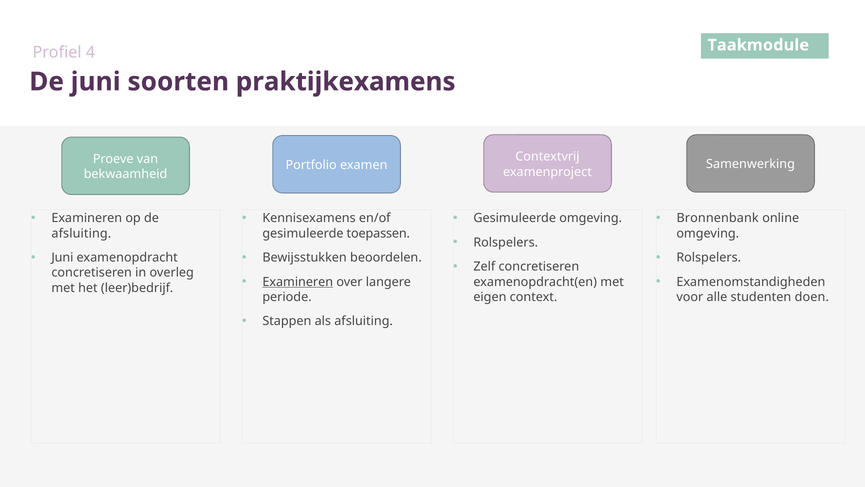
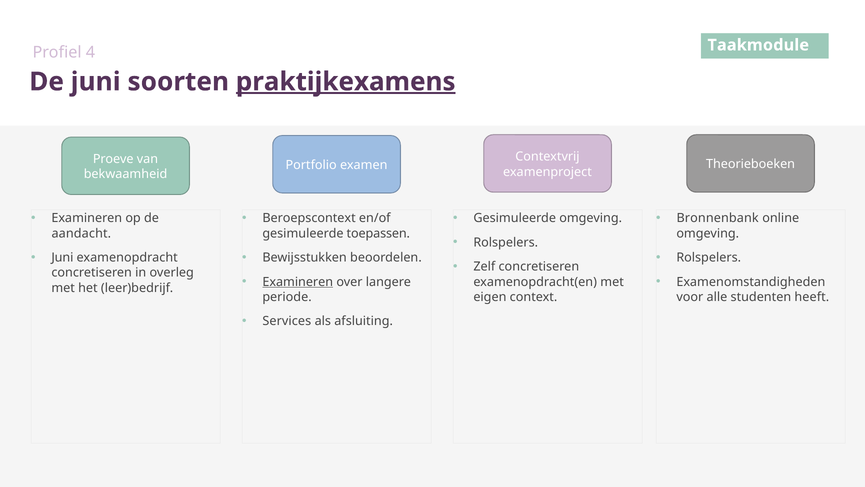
praktijkexamens underline: none -> present (346, 82)
Samenwerking: Samenwerking -> Theorieboeken (751, 164)
Kennisexamens: Kennisexamens -> Beroepscontext (309, 218)
afsluiting: afsluiting -> aandacht (81, 233)
doen: doen -> heeft (812, 297)
Stappen: Stappen -> Services (287, 321)
